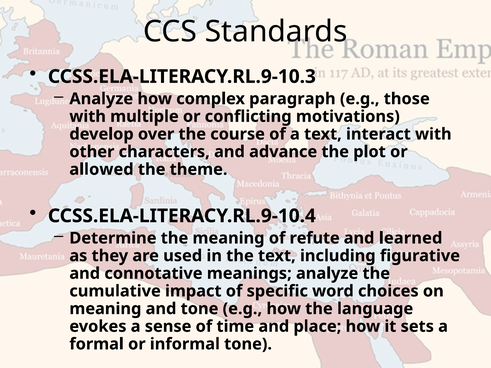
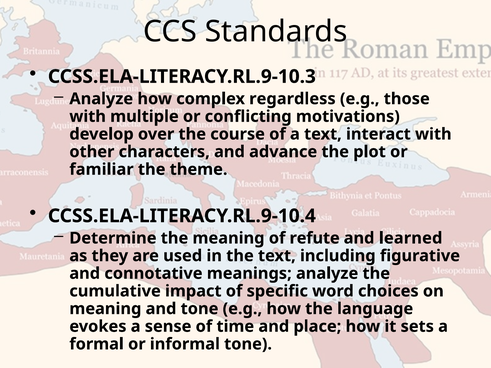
paragraph: paragraph -> regardless (292, 99)
allowed: allowed -> familiar (102, 170)
